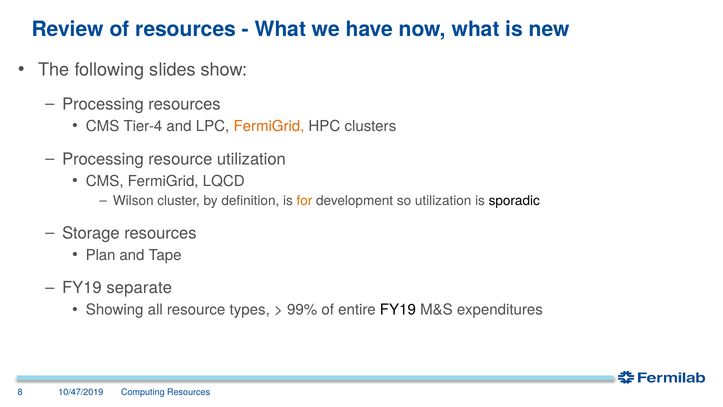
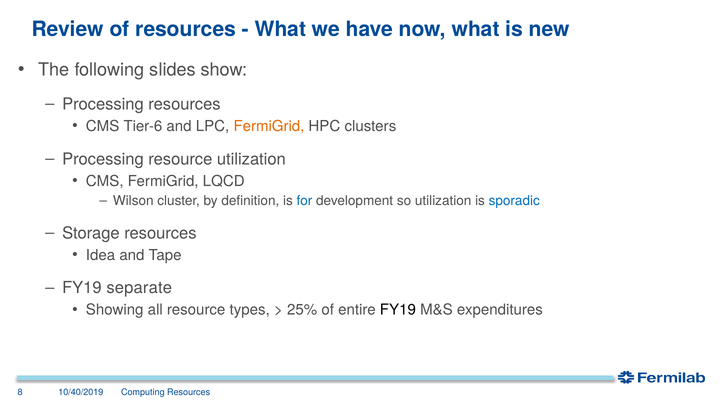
Tier-4: Tier-4 -> Tier-6 (143, 126)
for colour: orange -> blue (304, 201)
sporadic colour: black -> blue (514, 201)
Plan: Plan -> Idea (101, 255)
99%: 99% -> 25% (302, 310)
10/47/2019: 10/47/2019 -> 10/40/2019 (81, 392)
